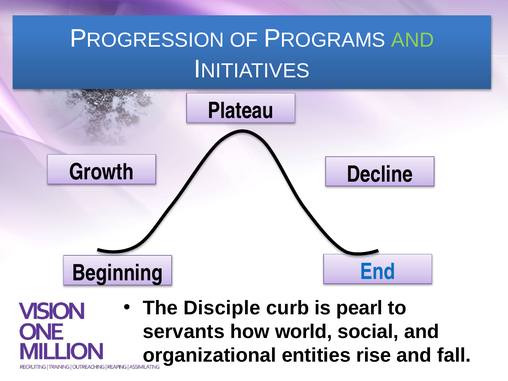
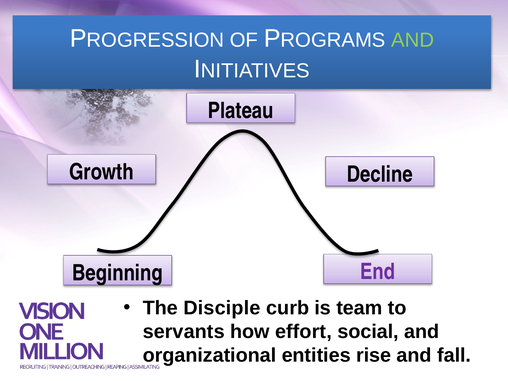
End colour: blue -> purple (378, 272)
pearl: pearl -> team (359, 308)
world: world -> effort (303, 332)
